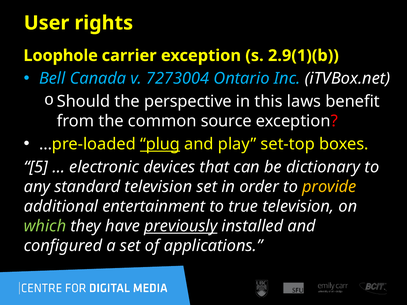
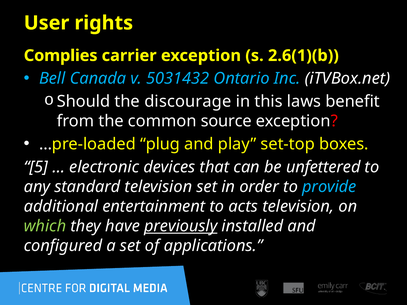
Loophole: Loophole -> Complies (61, 56)
2.9(1)(b: 2.9(1)(b -> 2.6(1)(b (303, 56)
7273004: 7273004 -> 5031432 (178, 79)
perspective: perspective -> discourage (188, 102)
plug underline: present -> none (160, 144)
dictionary: dictionary -> unfettered (323, 167)
provide colour: yellow -> light blue (329, 187)
true: true -> acts (243, 207)
